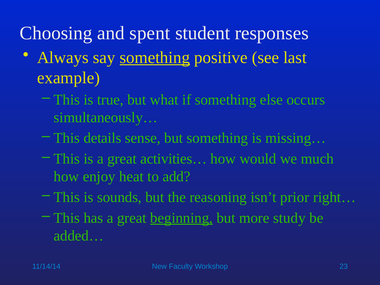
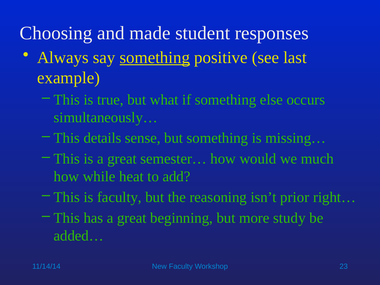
spent: spent -> made (150, 33)
activities…: activities… -> semester… (174, 159)
enjoy: enjoy -> while (99, 177)
is sounds: sounds -> faculty (119, 197)
beginning underline: present -> none (182, 218)
